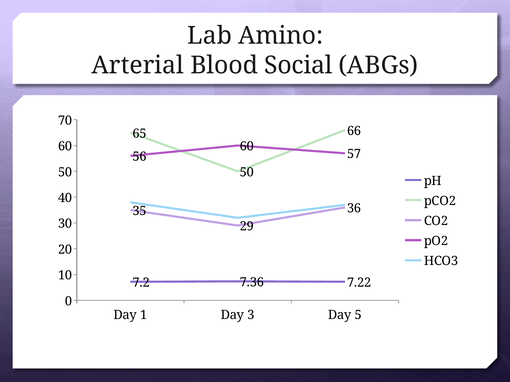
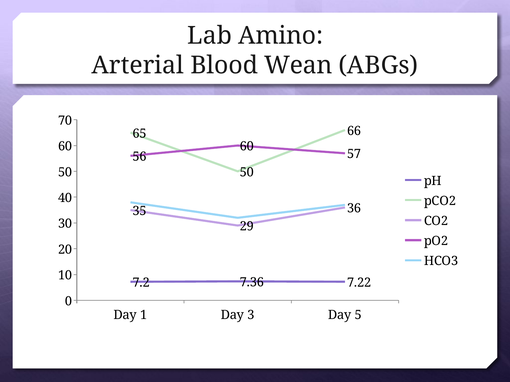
Social: Social -> Wean (298, 65)
